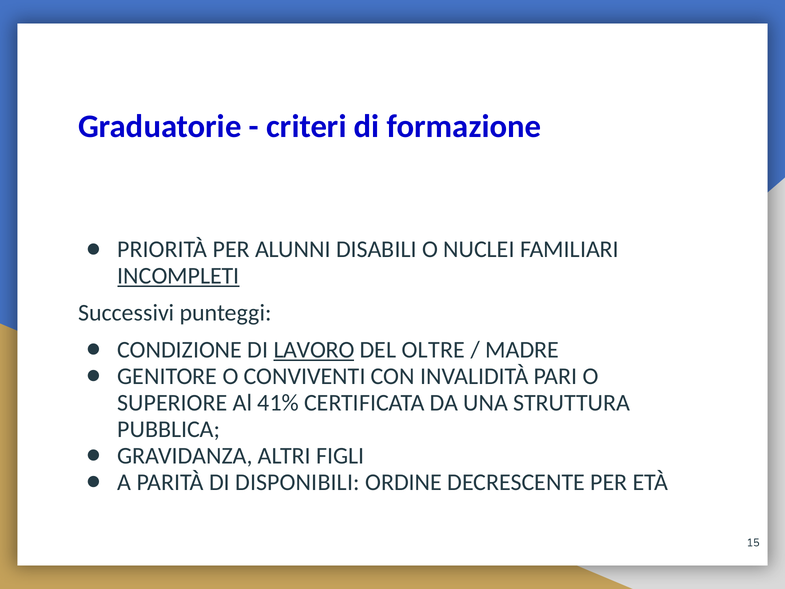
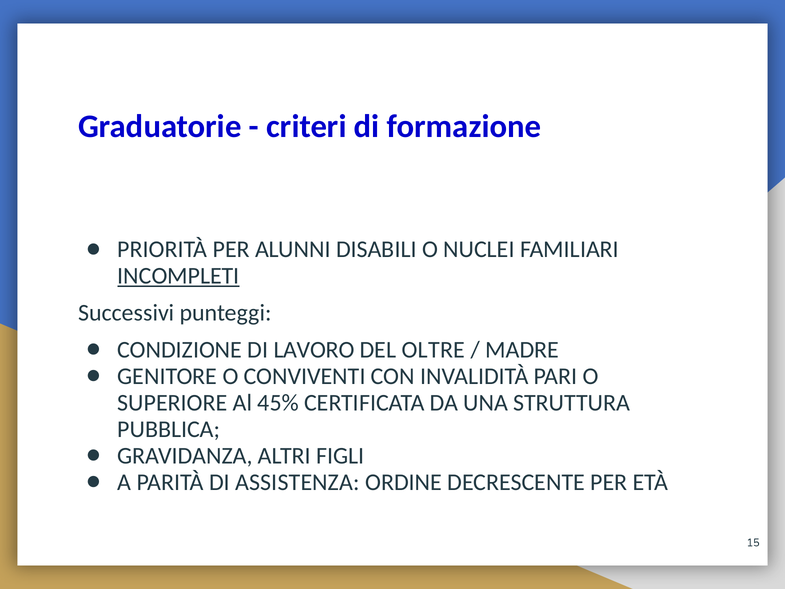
LAVORO underline: present -> none (314, 350)
41%: 41% -> 45% (278, 403)
DISPONIBILI: DISPONIBILI -> ASSISTENZA (297, 482)
